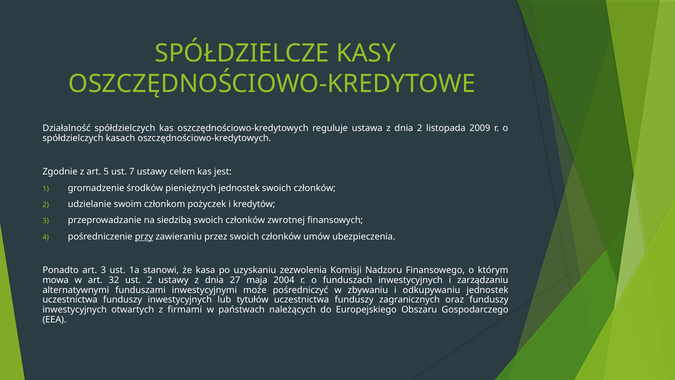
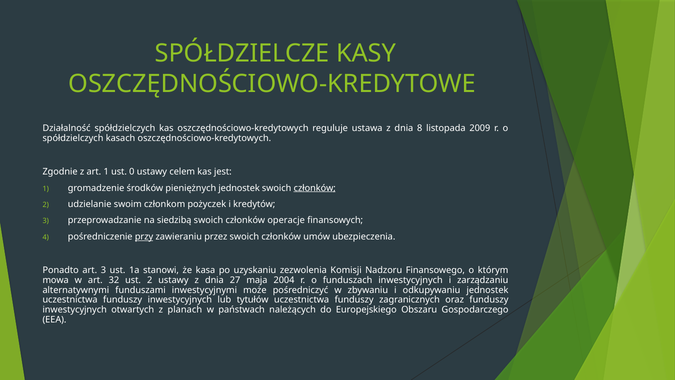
dnia 2: 2 -> 8 (420, 128)
art 5: 5 -> 1 (106, 172)
7: 7 -> 0 (132, 172)
członków underline: none -> present (315, 188)
zwrotnej: zwrotnej -> operacje (286, 220)
firmami: firmami -> planach (185, 310)
